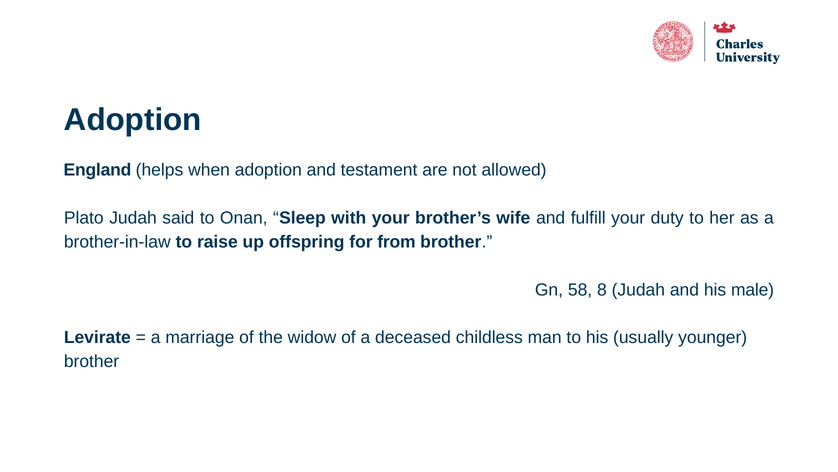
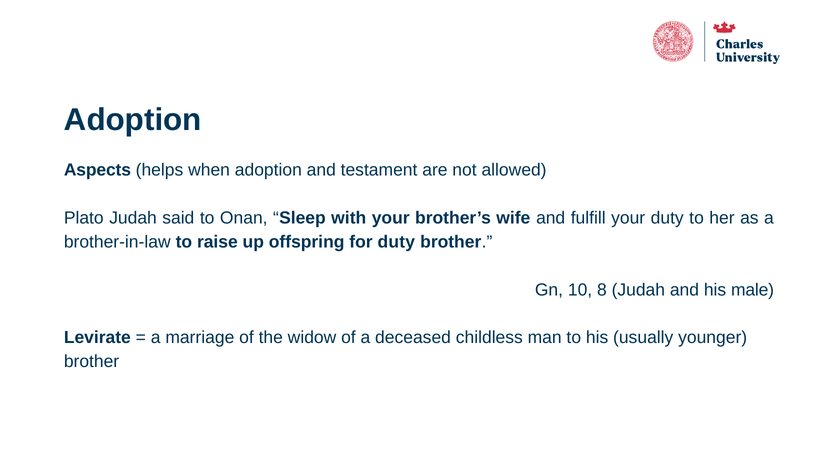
England: England -> Aspects (97, 170)
for from: from -> duty (396, 242)
58: 58 -> 10 (580, 289)
